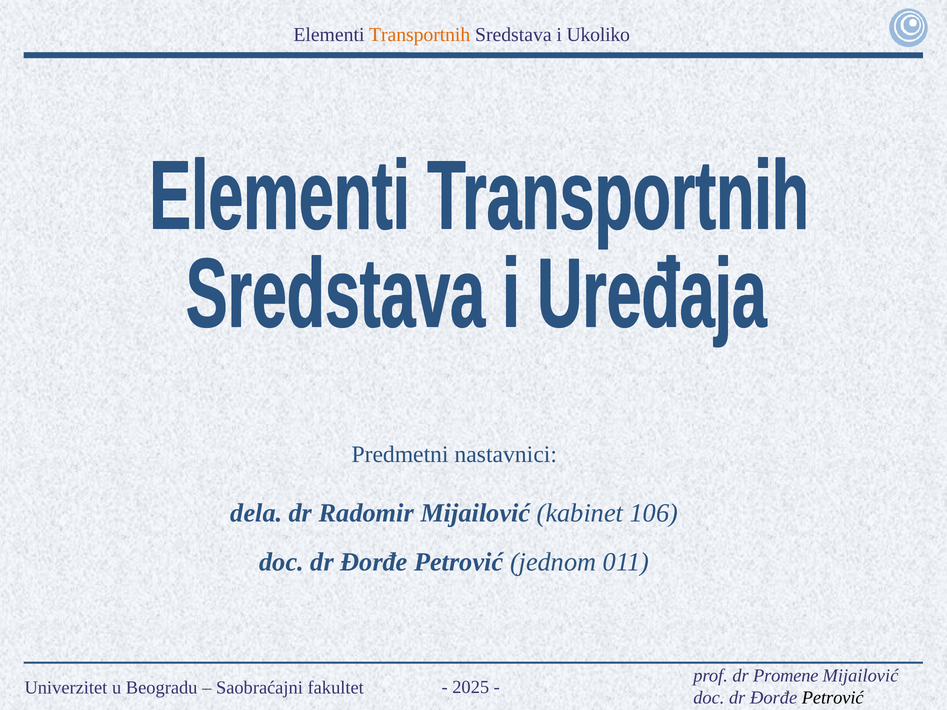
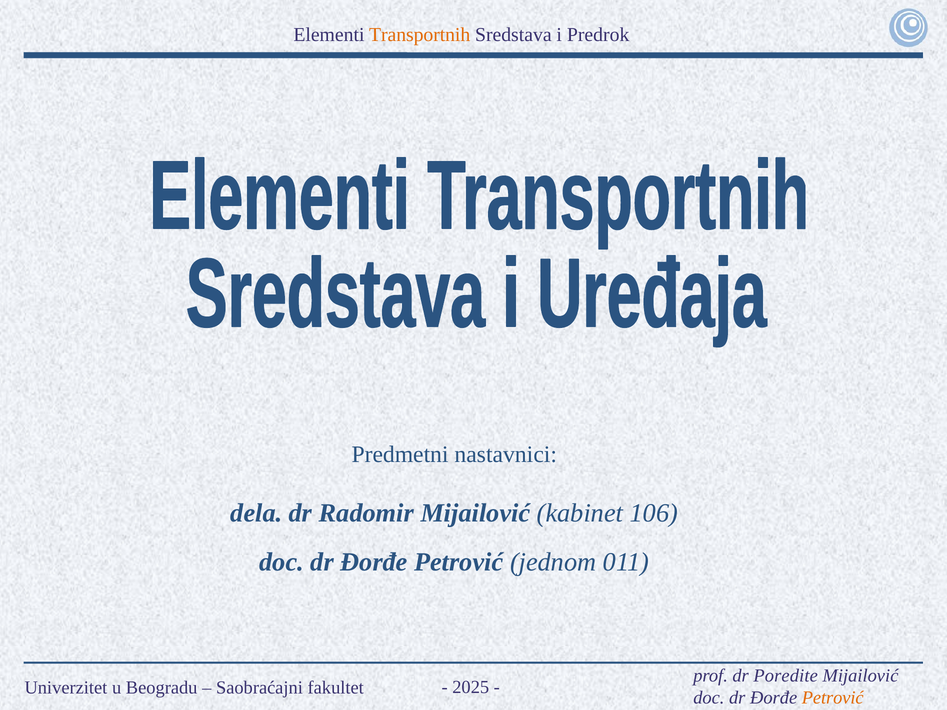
Ukoliko: Ukoliko -> Predrok (598, 35)
Promene: Promene -> Poredite (786, 676)
Petrović colour: black -> orange (833, 698)
